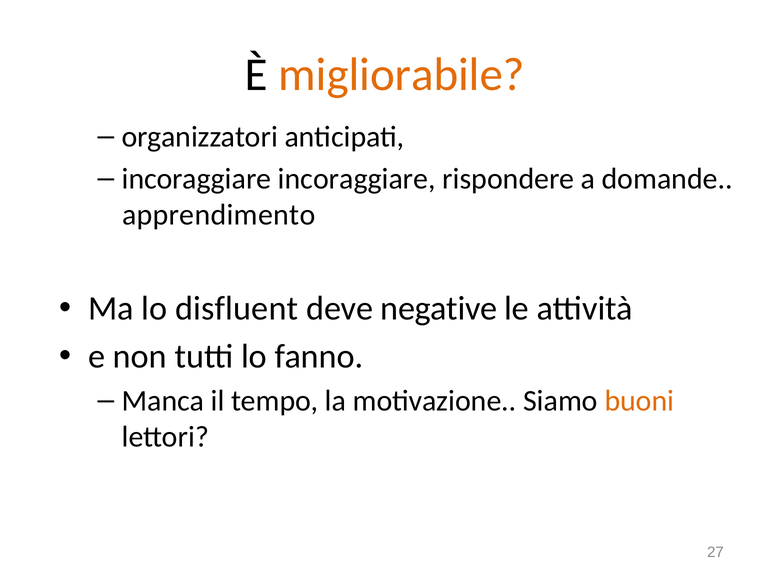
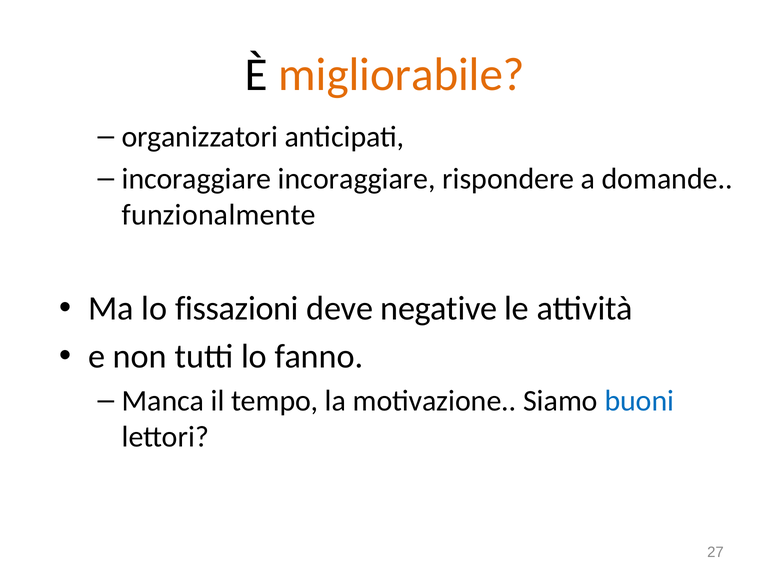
apprendimento: apprendimento -> funzionalmente (219, 215)
disfluent: disfluent -> fissazioni (237, 308)
buoni colour: orange -> blue (639, 400)
